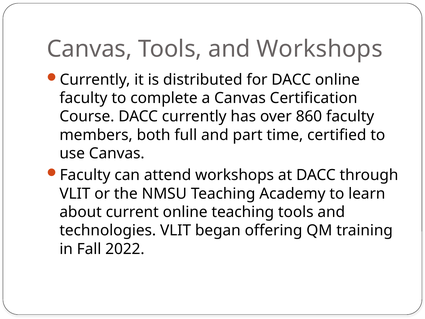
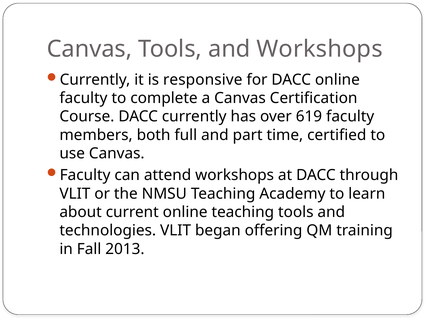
distributed: distributed -> responsive (203, 80)
860: 860 -> 619 (309, 116)
2022: 2022 -> 2013 (125, 249)
